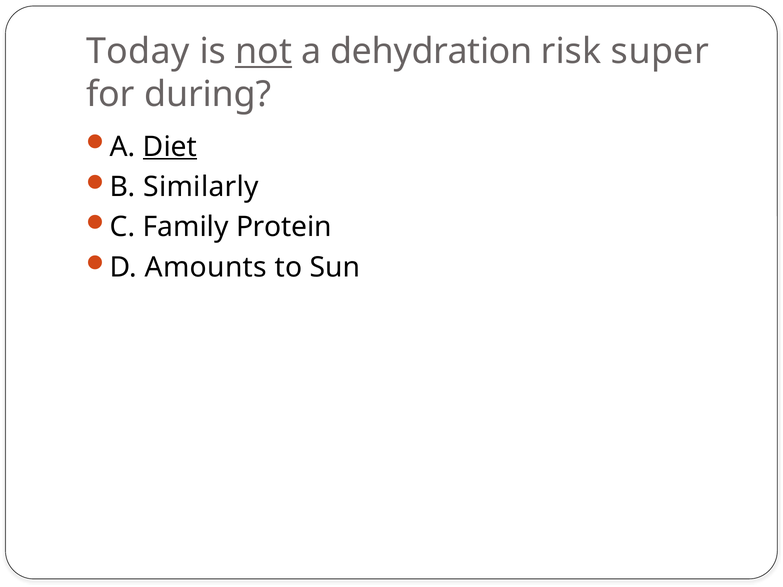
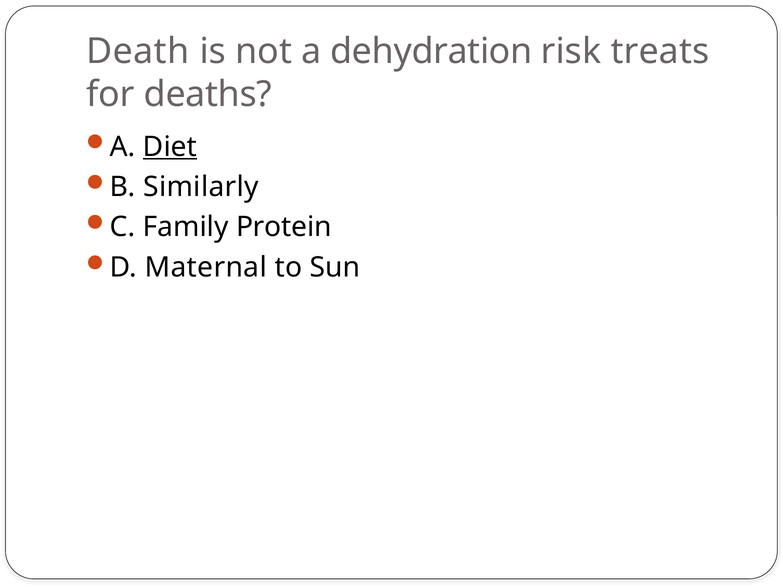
Today: Today -> Death (138, 51)
not underline: present -> none (264, 51)
super: super -> treats (660, 51)
during: during -> deaths (208, 95)
Amounts: Amounts -> Maternal (206, 267)
